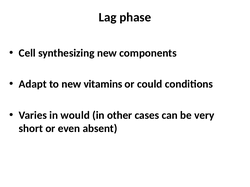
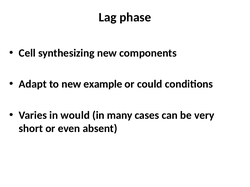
vitamins: vitamins -> example (103, 84)
other: other -> many (120, 115)
